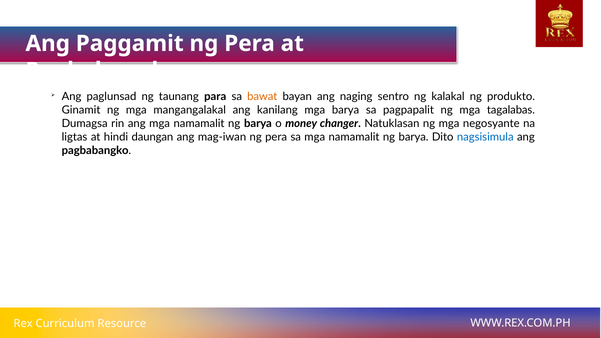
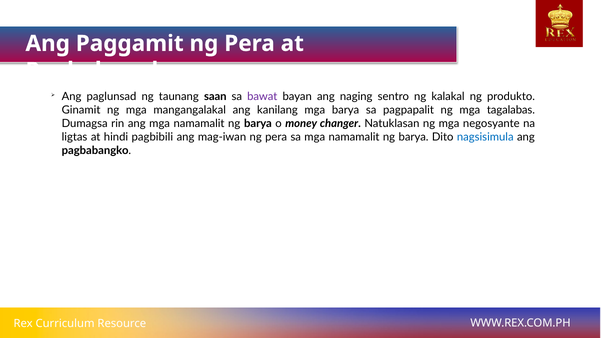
para: para -> saan (215, 96)
bawat colour: orange -> purple (262, 96)
daungan: daungan -> pagbibili (152, 137)
